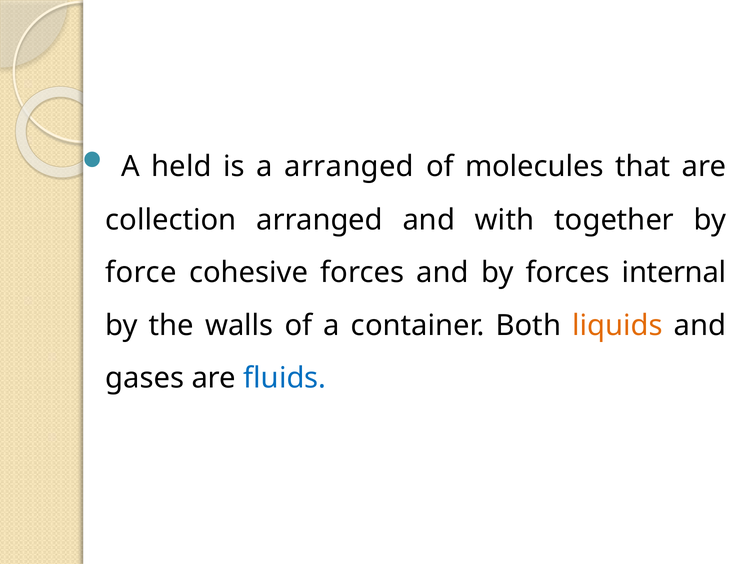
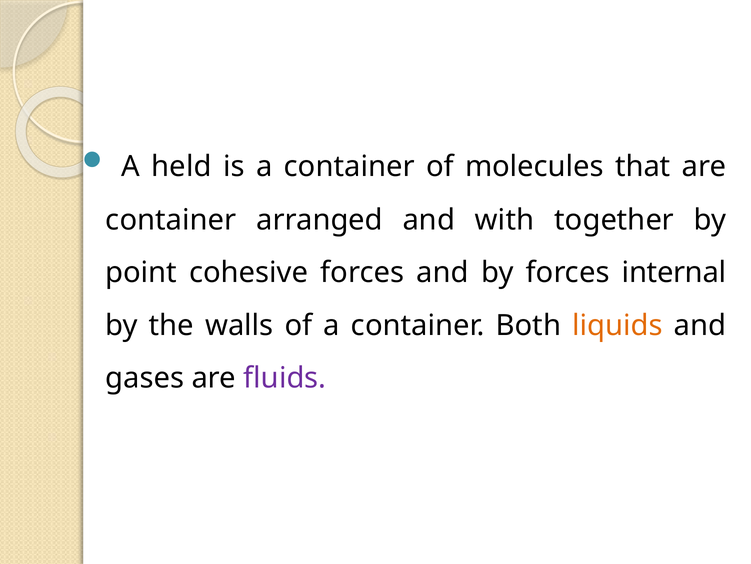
is a arranged: arranged -> container (349, 166)
collection: collection -> container (171, 220)
force: force -> point (141, 272)
ﬂuids colour: blue -> purple (285, 378)
